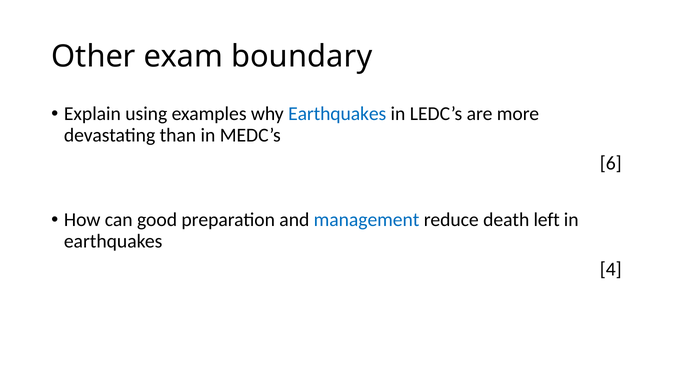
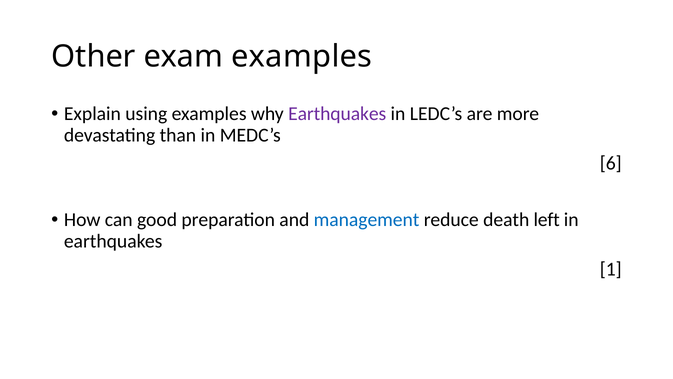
exam boundary: boundary -> examples (302, 57)
Earthquakes colour: blue -> purple (337, 114)
4: 4 -> 1 (611, 269)
